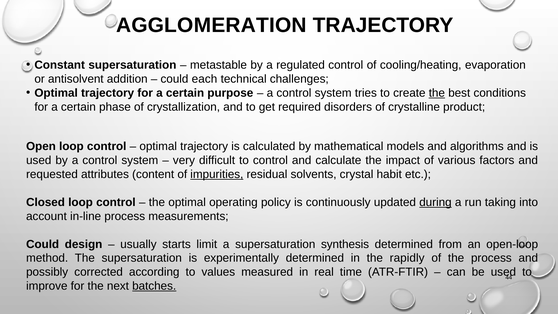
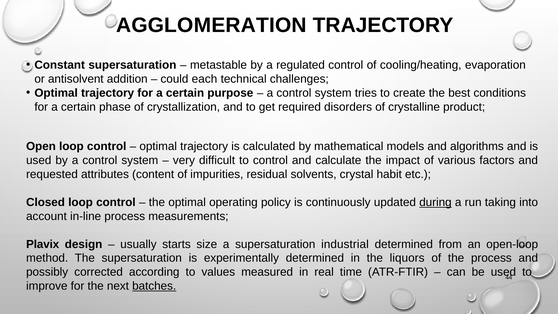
the underline: present -> none (437, 93)
impurities underline: present -> none (217, 174)
Could: Could -> Plavix (43, 244)
limit: limit -> size (207, 244)
synthesis: synthesis -> industrial (345, 244)
rapidly: rapidly -> liquors (407, 258)
